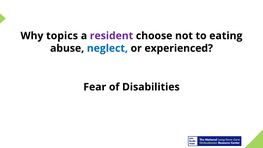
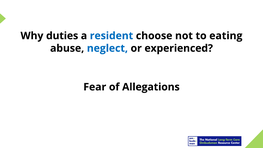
topics: topics -> duties (62, 36)
resident colour: purple -> blue (111, 36)
Disabilities: Disabilities -> Allegations (151, 87)
